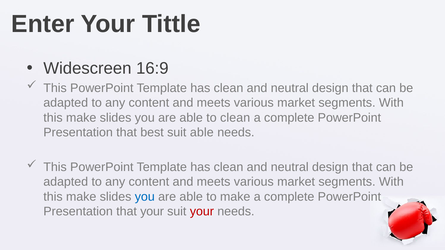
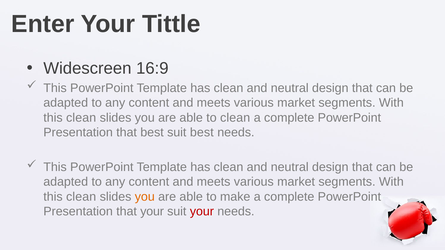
make: make -> clean (81, 118)
suit able: able -> best (202, 133)
make: make -> clean (81, 197)
you colour: blue -> orange (145, 197)
